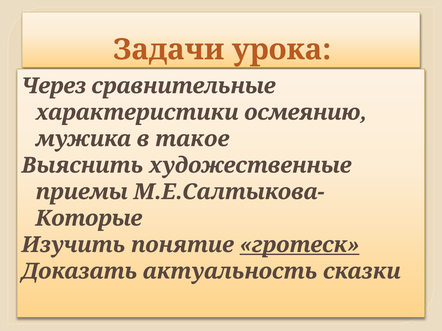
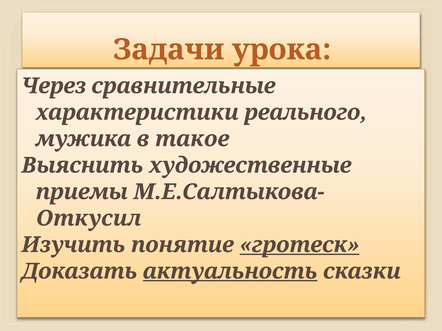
осмеянию: осмеянию -> реального (306, 113)
Которые: Которые -> Откусил (89, 219)
актуальность underline: none -> present (230, 272)
